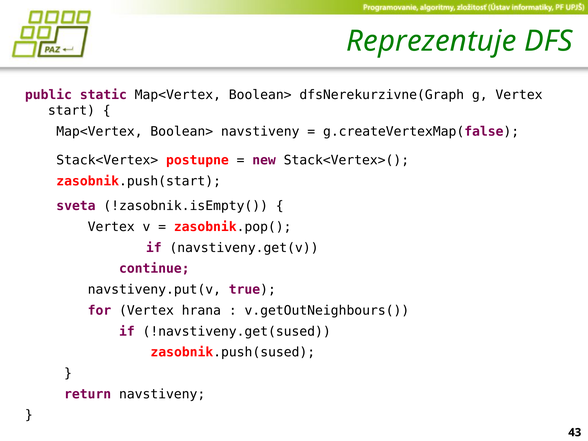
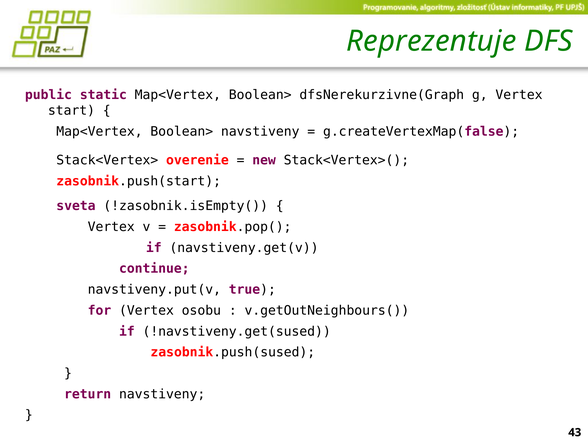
postupne: postupne -> overenie (197, 160)
hrana: hrana -> osobu (201, 310)
